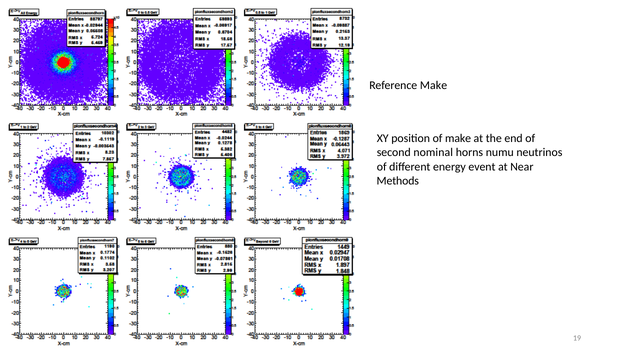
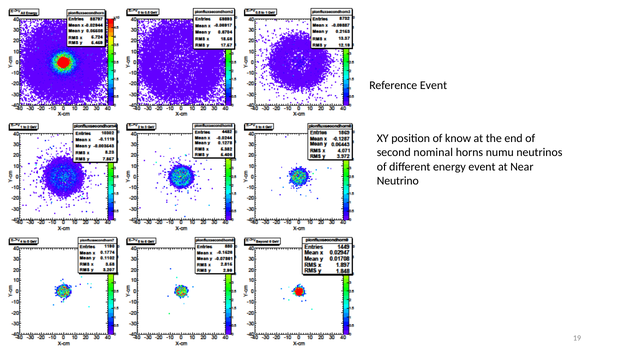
Reference Make: Make -> Event (434, 85)
of make: make -> know (458, 138)
Methods: Methods -> Neutrino (398, 181)
